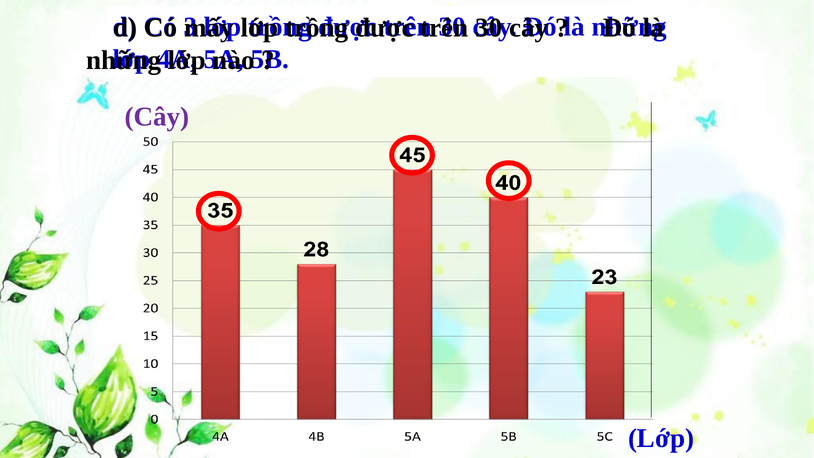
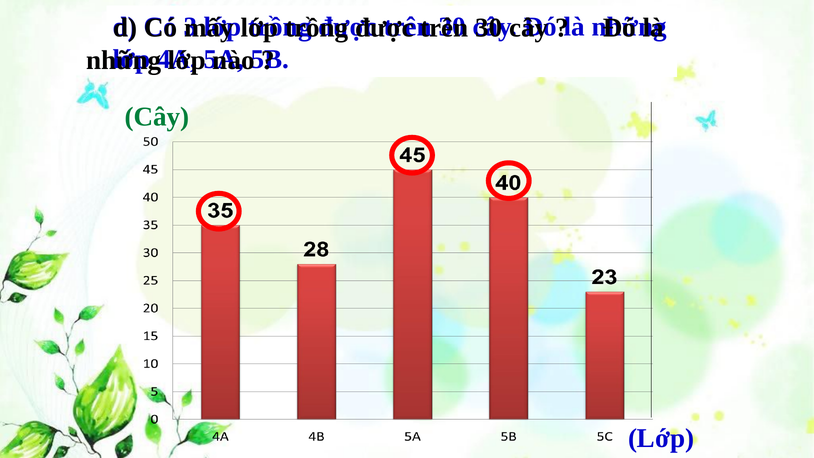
Cây colour: purple -> green (157, 117)
